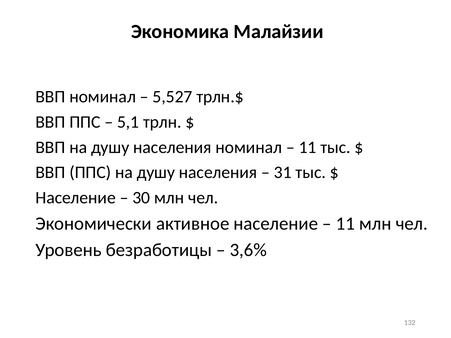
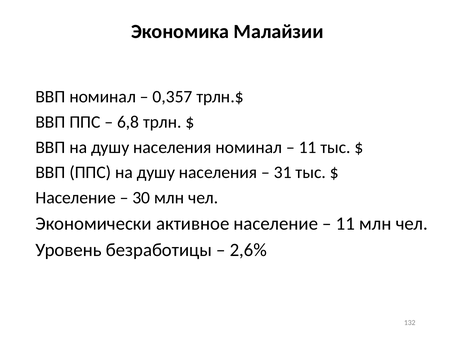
5,527: 5,527 -> 0,357 (172, 97)
5,1: 5,1 -> 6,8 (128, 122)
3,6%: 3,6% -> 2,6% (248, 250)
